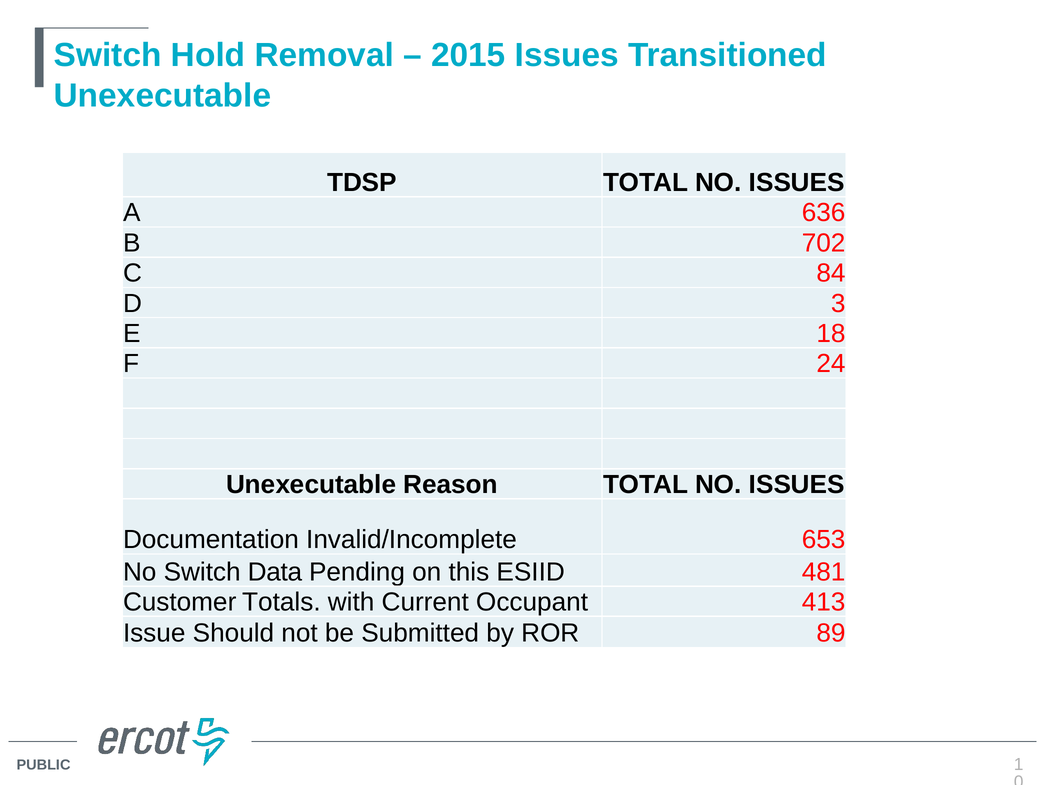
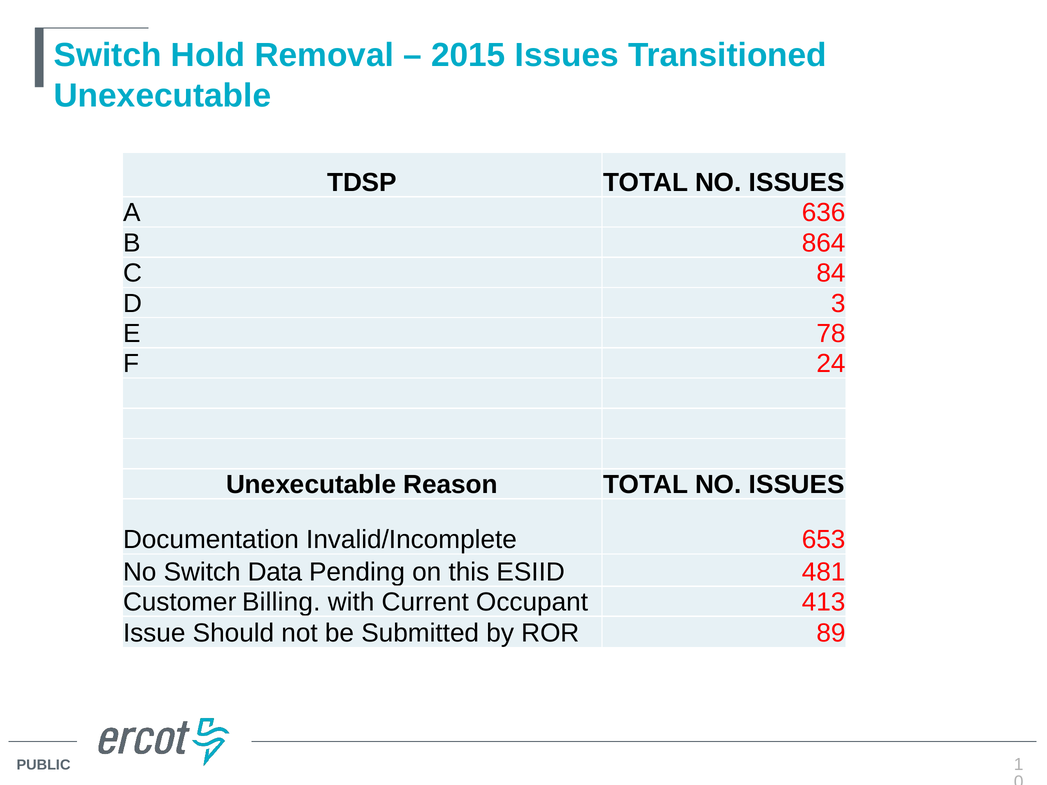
702: 702 -> 864 (824, 243)
18: 18 -> 78 (831, 334)
Totals: Totals -> Billing (281, 602)
